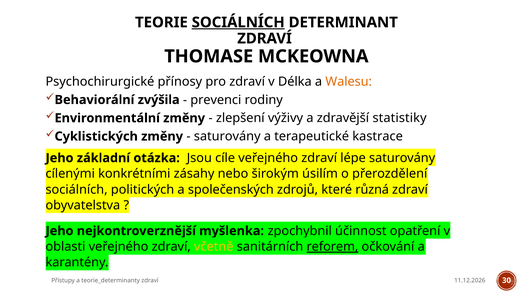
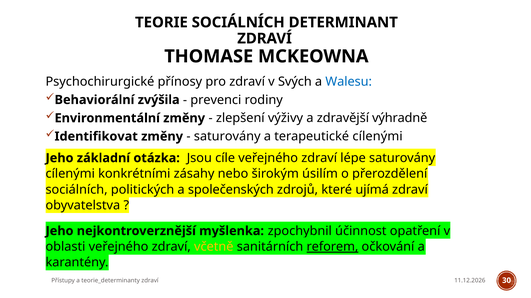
SOCIÁLNÍCH underline: present -> none (238, 22)
Délka: Délka -> Svých (295, 82)
Walesu colour: orange -> blue (349, 82)
statistiky: statistiky -> výhradně (400, 118)
Cyklistických: Cyklistických -> Identifikovat (96, 137)
terapeutické kastrace: kastrace -> cílenými (378, 137)
různá: různá -> ujímá (372, 190)
